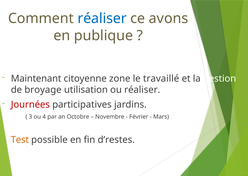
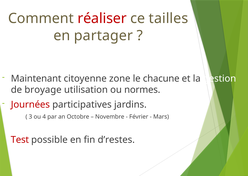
réaliser colour: blue -> red (102, 18)
avons: avons -> tailles (168, 18)
publique: publique -> partager (103, 35)
travaillé: travaillé -> chacune (161, 78)
ou réaliser: réaliser -> normes (142, 90)
Test colour: orange -> red (20, 139)
